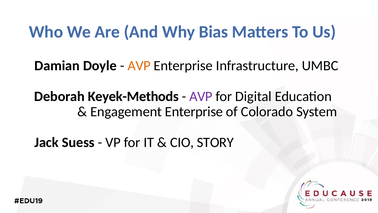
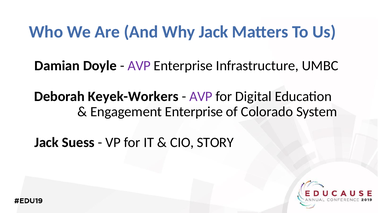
Why Bias: Bias -> Jack (214, 32)
AVP colour: orange -> purple (139, 66)
Keyek-Methods: Keyek-Methods -> Keyek-Workers (133, 96)
